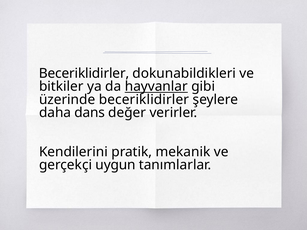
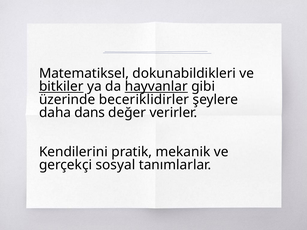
Beceriklidirler: Beceriklidirler -> Matematiksel (84, 73)
bitkiler underline: none -> present (61, 87)
uygun: uygun -> sosyal (115, 165)
